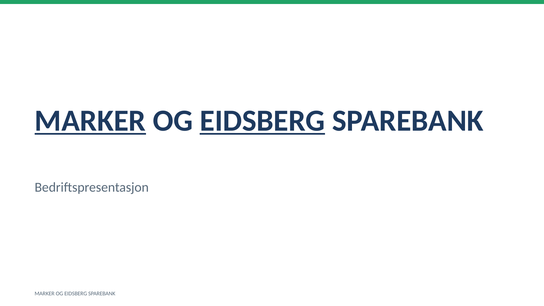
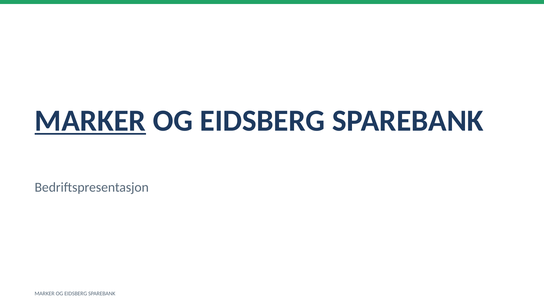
EIDSBERG underline: present -> none (262, 121)
